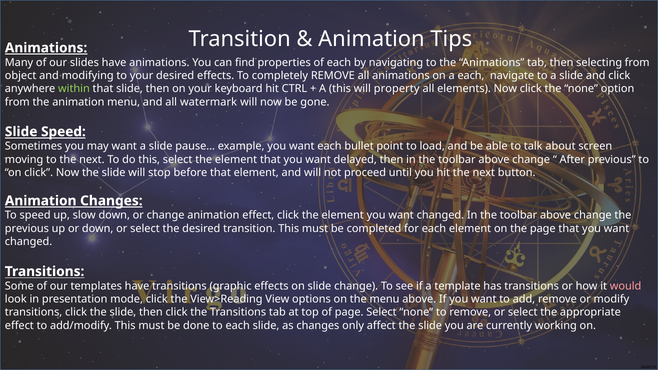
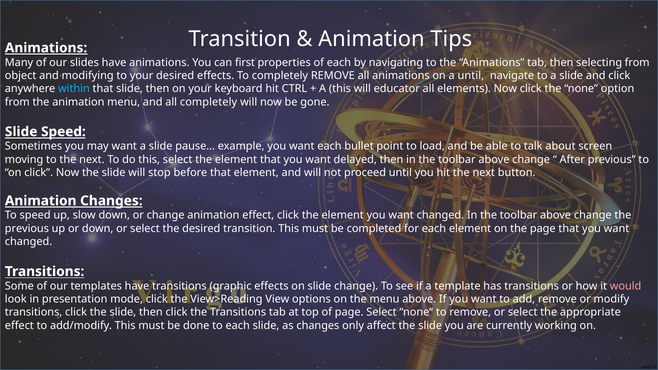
find: find -> first (245, 62)
a each: each -> until (471, 76)
within colour: light green -> light blue (74, 89)
property: property -> educator (397, 89)
all watermark: watermark -> completely (209, 102)
